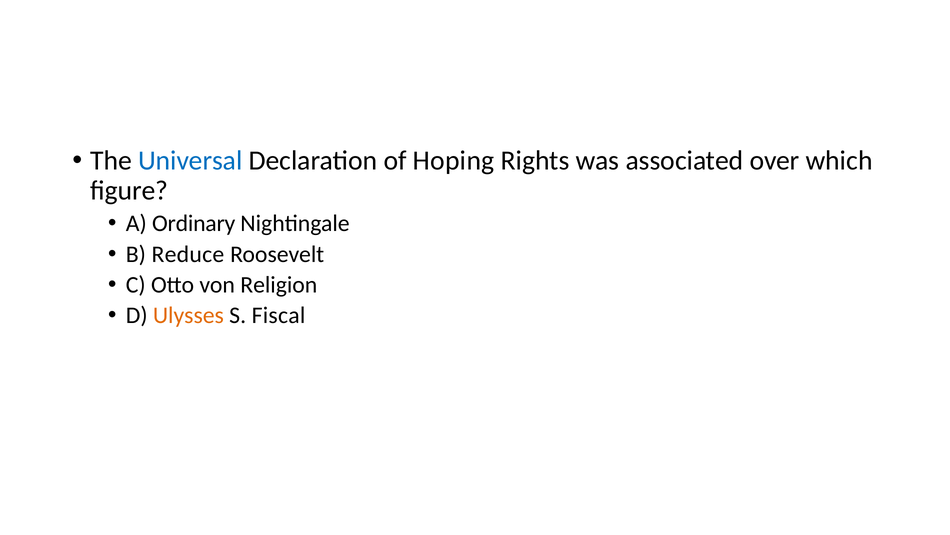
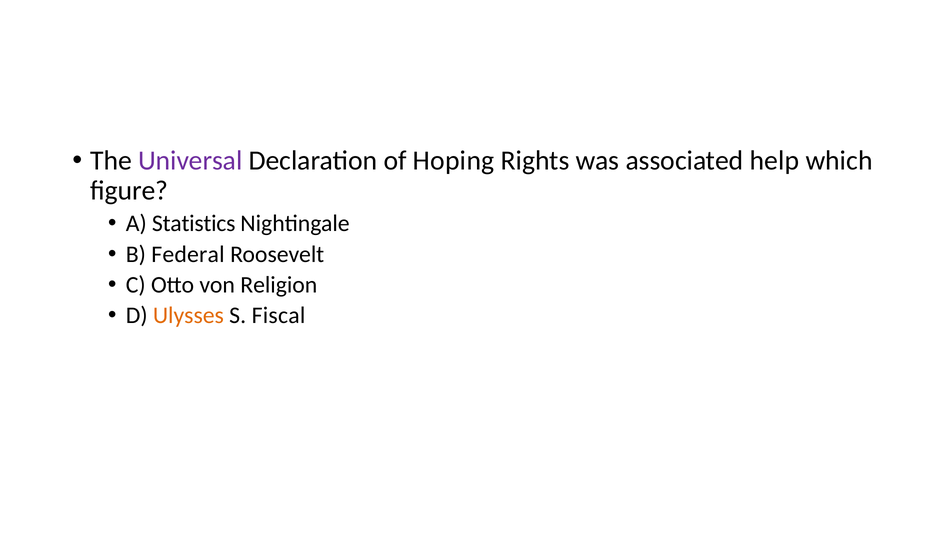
Universal colour: blue -> purple (190, 161)
over: over -> help (774, 161)
Ordinary: Ordinary -> Statistics (194, 223)
Reduce: Reduce -> Federal (188, 254)
